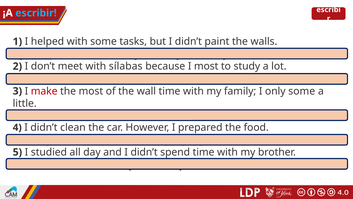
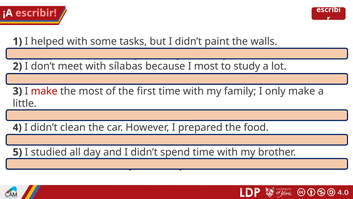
escribir colour: light blue -> pink (36, 13)
wall: wall -> first (146, 91)
only some: some -> make (302, 91)
